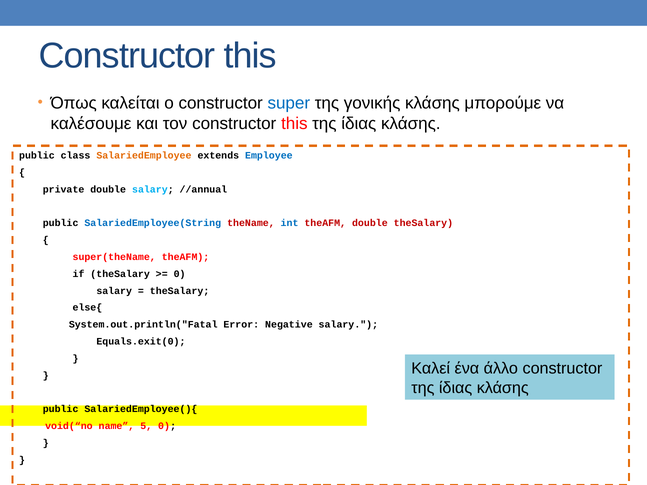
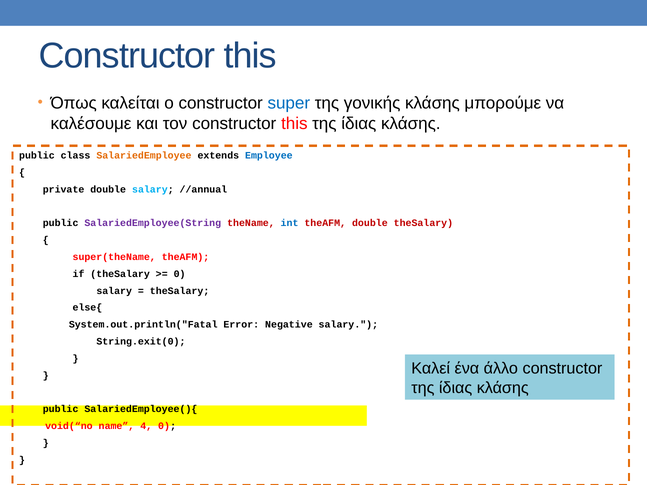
SalariedEmployee(String colour: blue -> purple (153, 223)
Equals.exit(0: Equals.exit(0 -> String.exit(0 (141, 342)
5: 5 -> 4 (146, 426)
